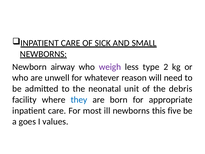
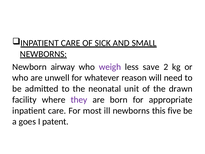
type: type -> save (151, 67)
debris: debris -> drawn (181, 89)
they colour: blue -> purple (79, 100)
values: values -> patent (55, 121)
